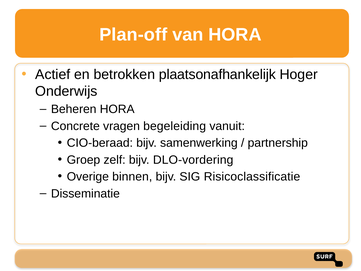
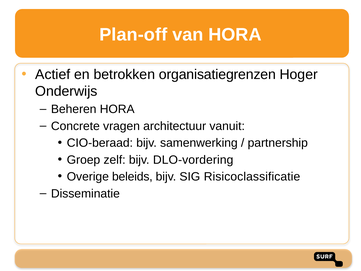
plaatsonafhankelijk: plaatsonafhankelijk -> organisatiegrenzen (217, 74)
begeleiding: begeleiding -> architectuur (175, 126)
binnen: binnen -> beleids (132, 177)
